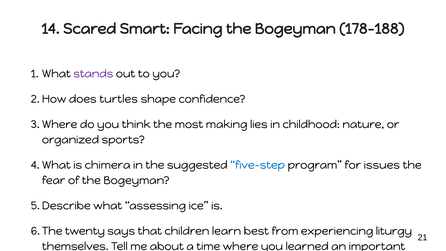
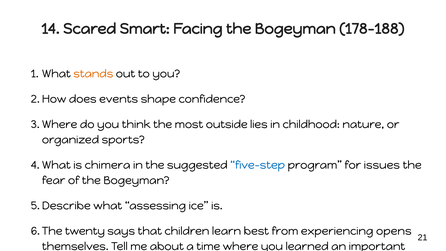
stands colour: purple -> orange (93, 74)
turtles: turtles -> events (119, 99)
making: making -> outside (227, 124)
liturgy: liturgy -> opens (394, 231)
